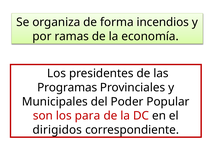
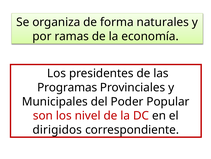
incendios: incendios -> naturales (163, 22)
para: para -> nivel (88, 115)
